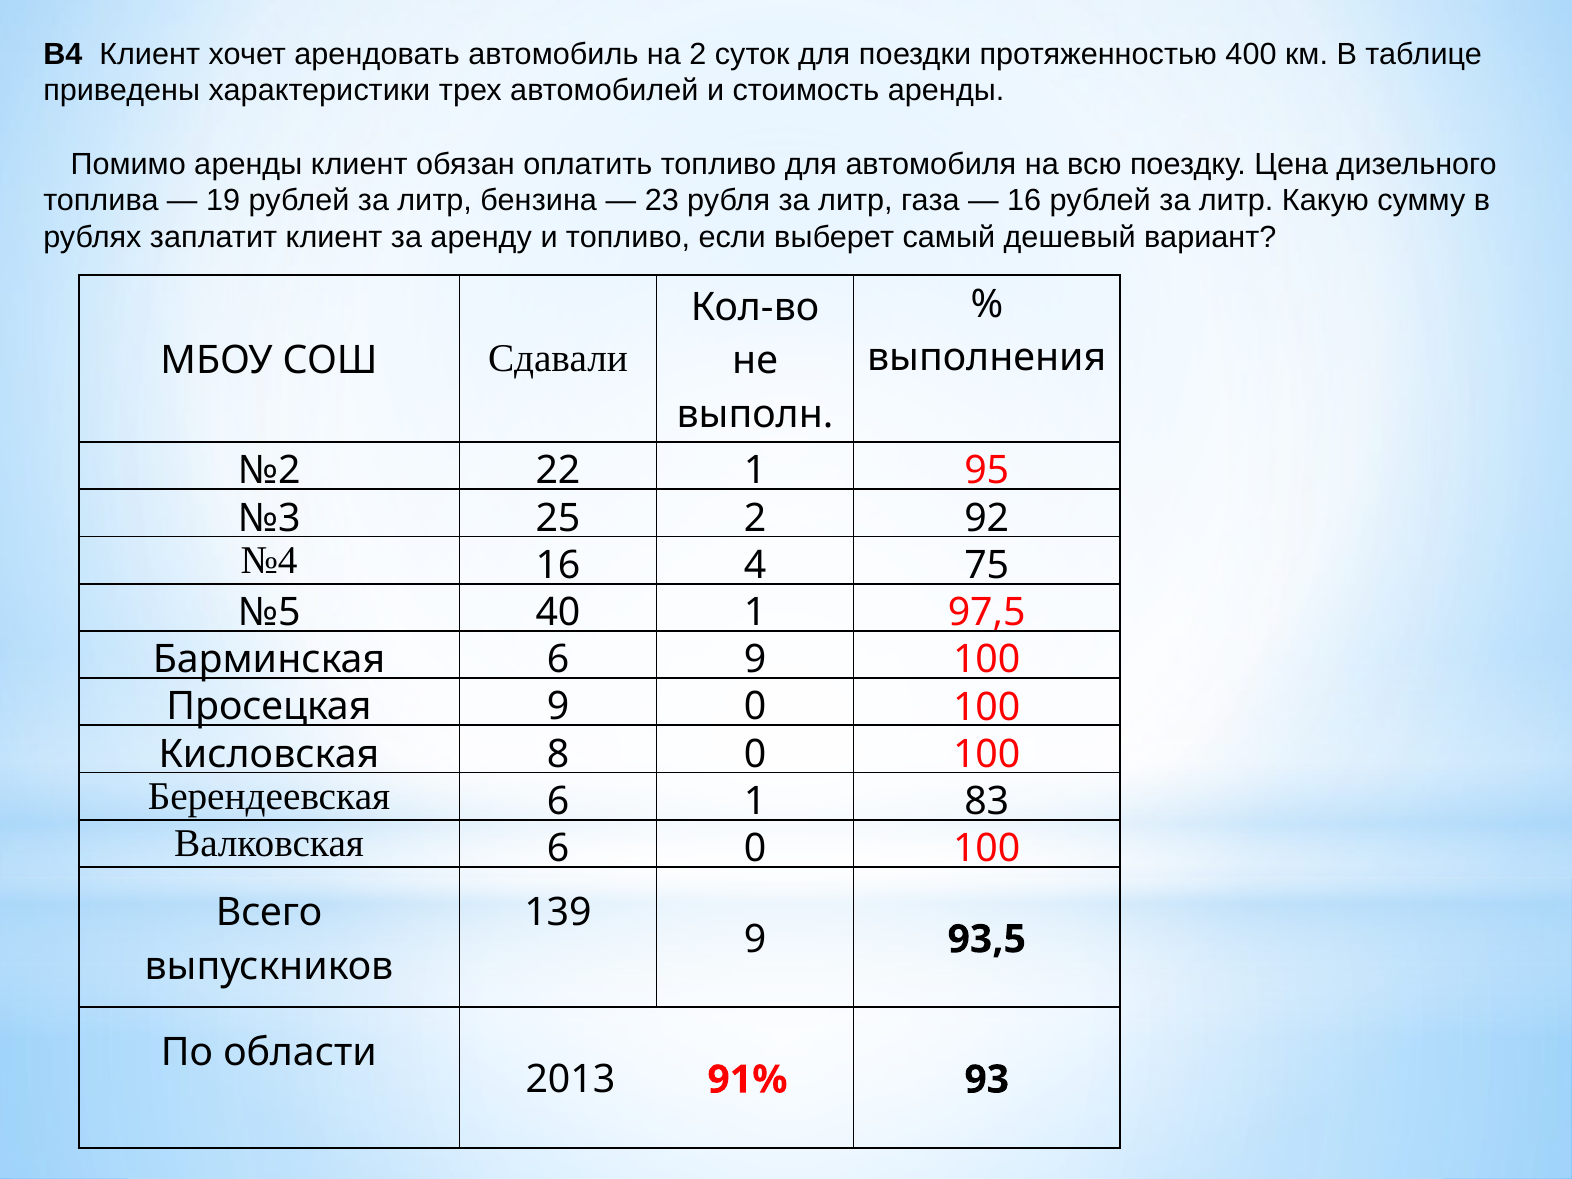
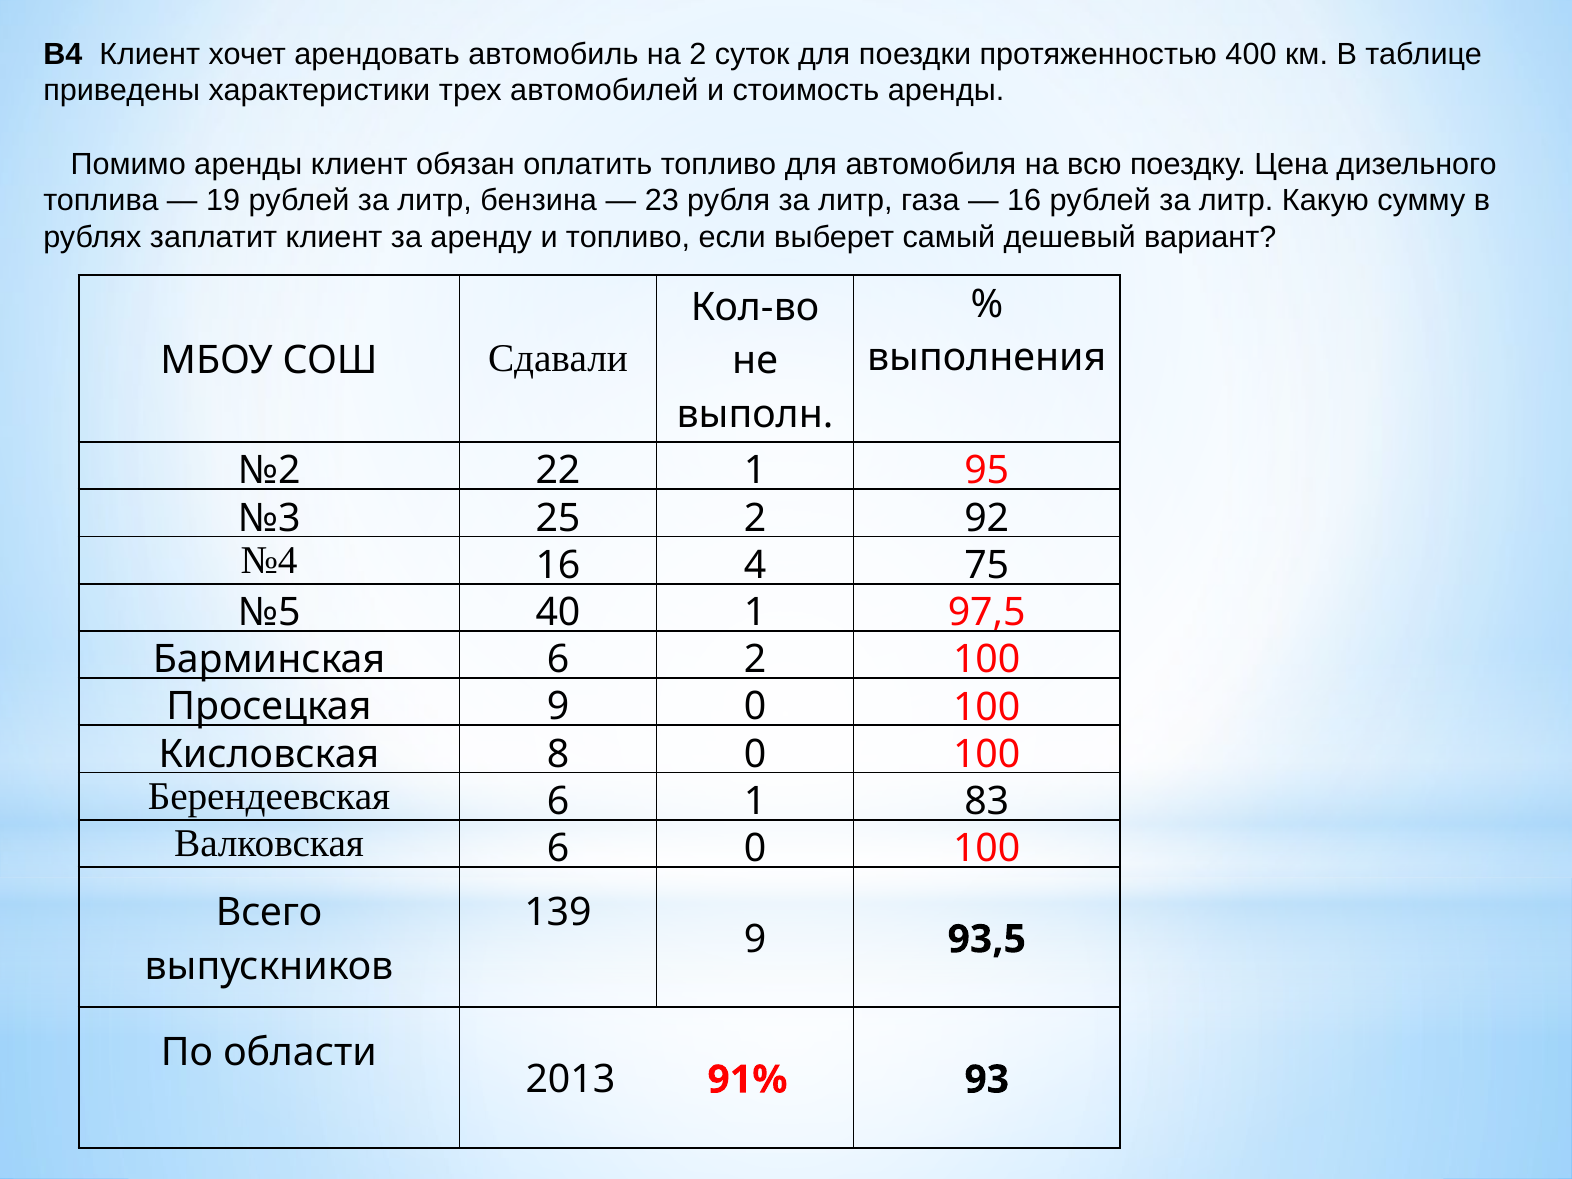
6 9: 9 -> 2 (755, 660)
